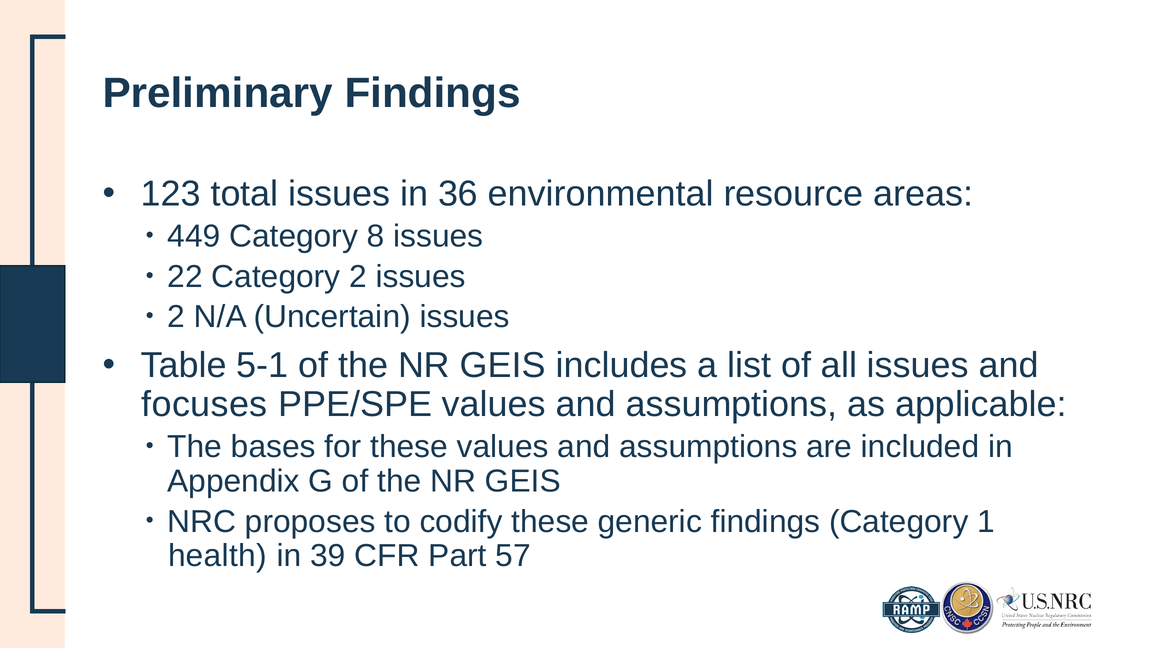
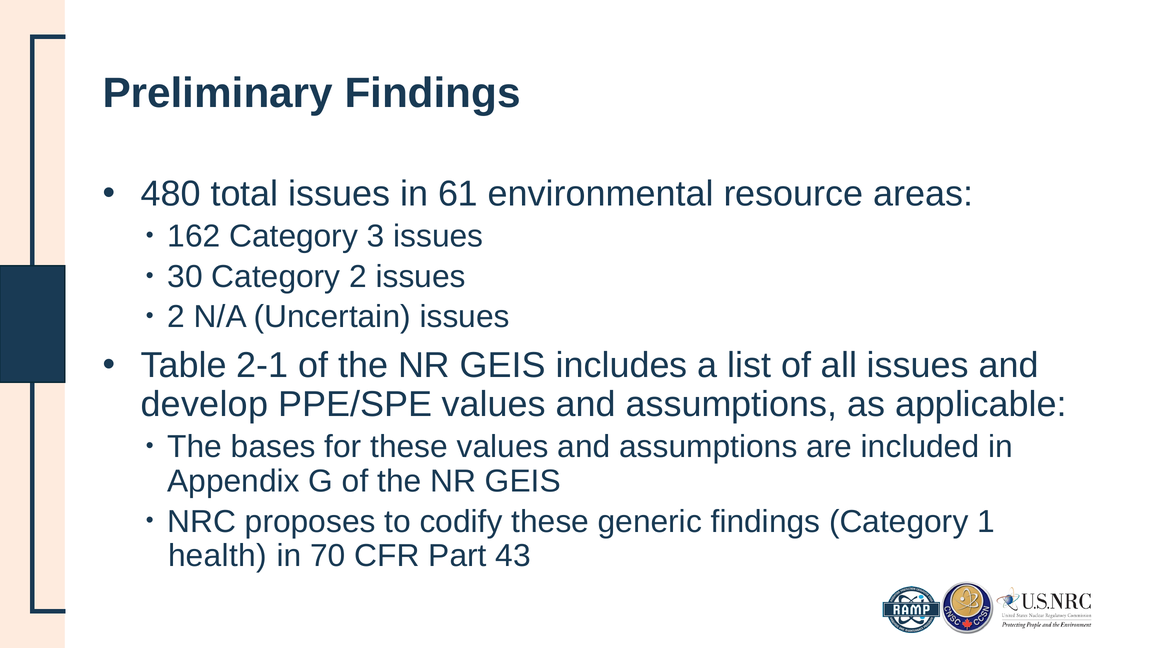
123: 123 -> 480 (171, 194)
36: 36 -> 61 (458, 194)
449: 449 -> 162 (194, 236)
8: 8 -> 3 (376, 236)
22: 22 -> 30 (185, 277)
5-1: 5-1 -> 2-1 (262, 365)
focuses: focuses -> develop (204, 404)
39: 39 -> 70 (328, 556)
57: 57 -> 43 (513, 556)
